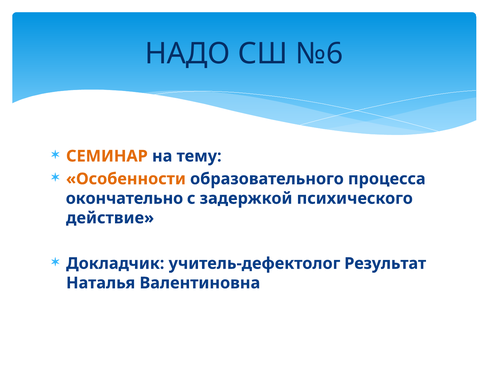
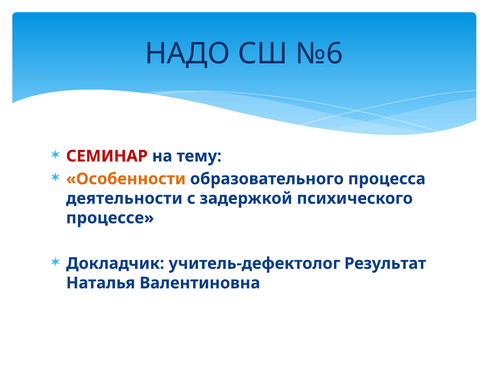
СЕМИНАР colour: orange -> red (107, 156)
окончательно: окончательно -> деятельности (124, 198)
действие: действие -> процессе (110, 218)
